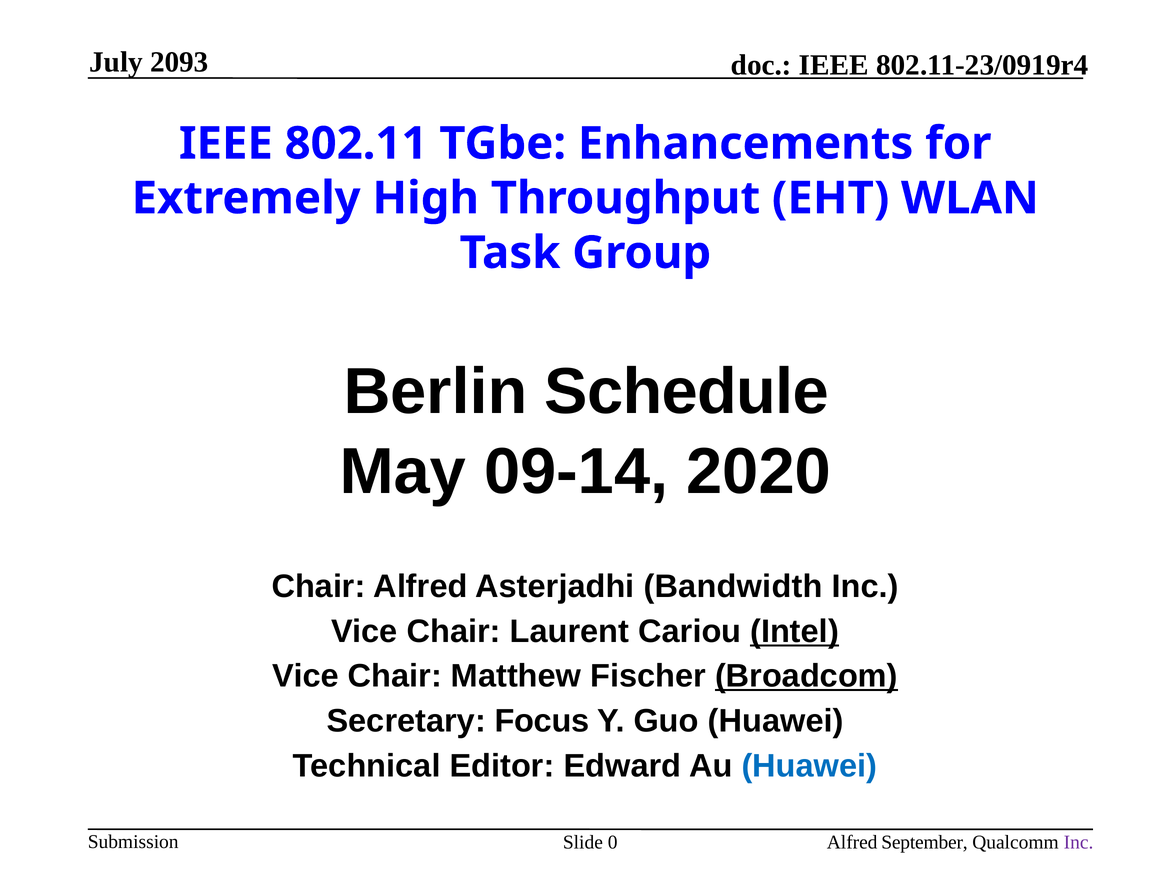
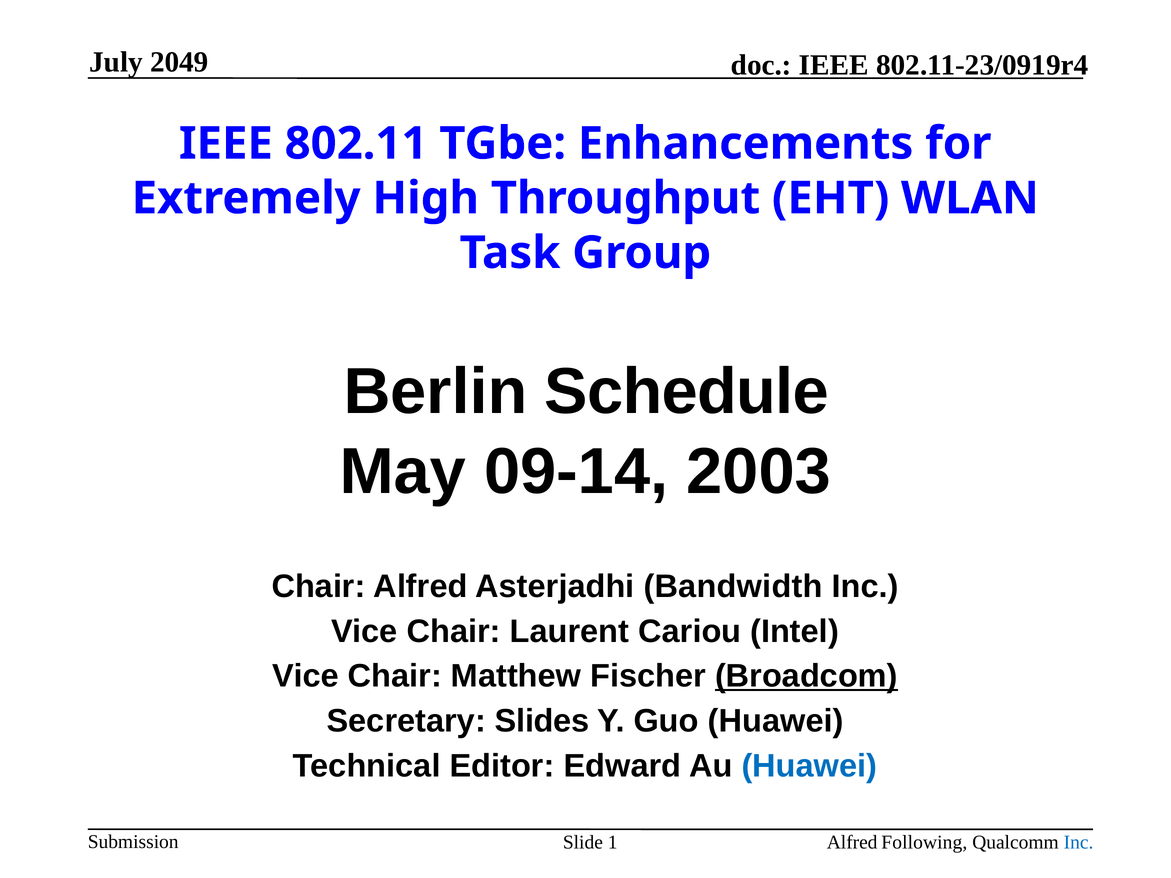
2093: 2093 -> 2049 (179, 62)
2020: 2020 -> 2003 (759, 472)
Intel underline: present -> none (795, 631)
Focus: Focus -> Slides (542, 721)
0: 0 -> 1 (613, 842)
September: September -> Following (924, 842)
Inc colour: purple -> blue (1079, 842)
